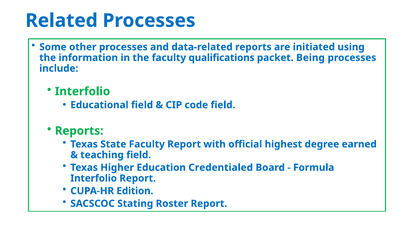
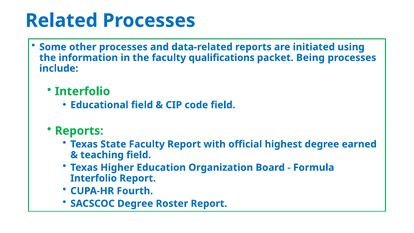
Credentialed: Credentialed -> Organization (221, 167)
Edition: Edition -> Fourth (135, 191)
SACSCOC Stating: Stating -> Degree (135, 203)
